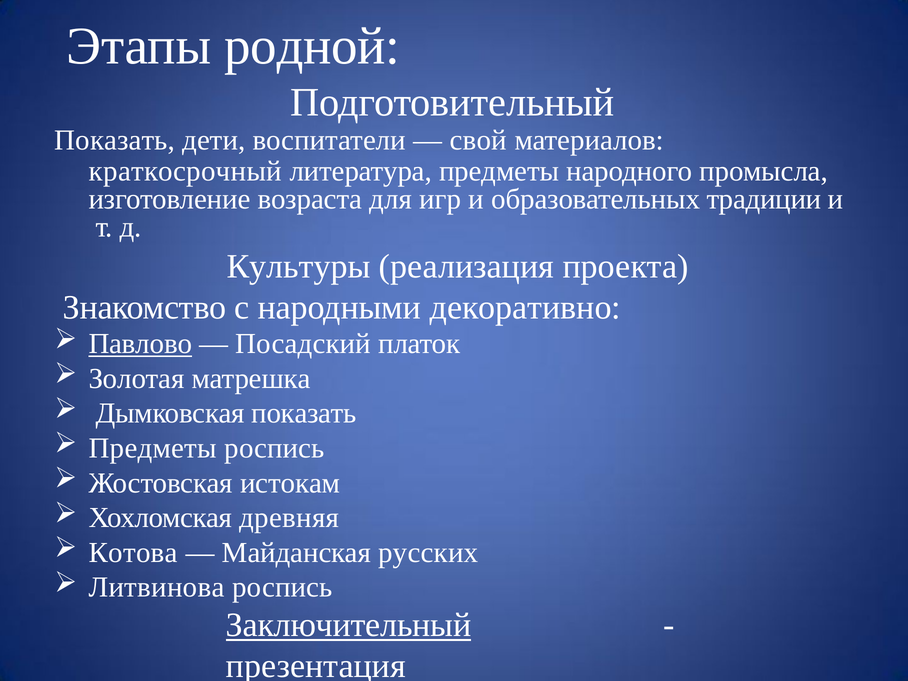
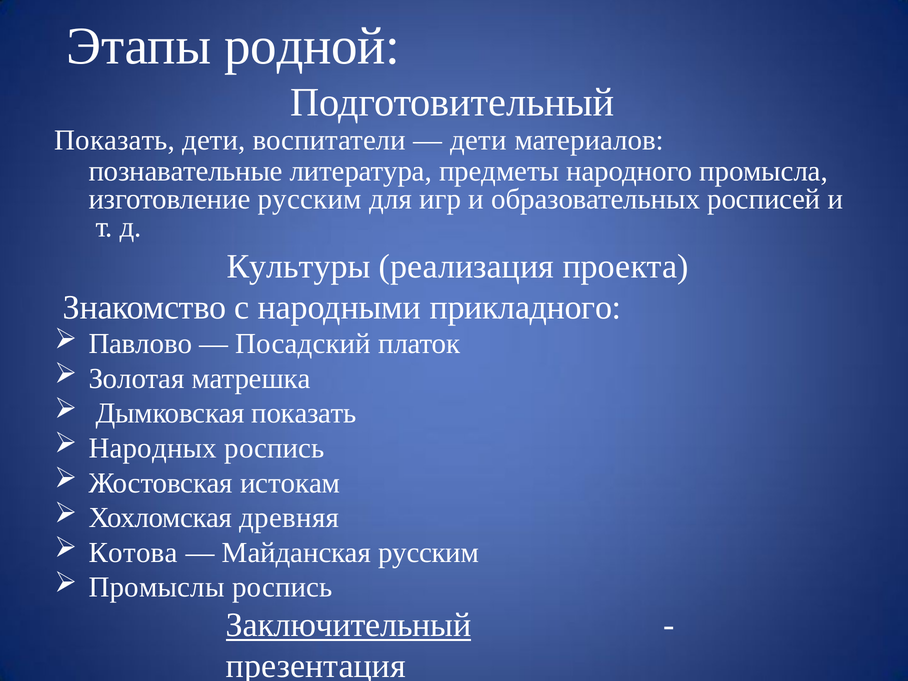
свой: свой -> дети (478, 140)
краткосрочный: краткосрочный -> познавательные (186, 171)
изготовление возраста: возраста -> русским (310, 199)
традиции: традиции -> росписей (764, 199)
декоративно: декоративно -> прикладного (525, 307)
Павлово underline: present -> none (140, 344)
Предметы: Предметы -> Народных (153, 448)
Майданская русских: русских -> русским (429, 552)
Литвинова: Литвинова -> Промыслы (157, 587)
